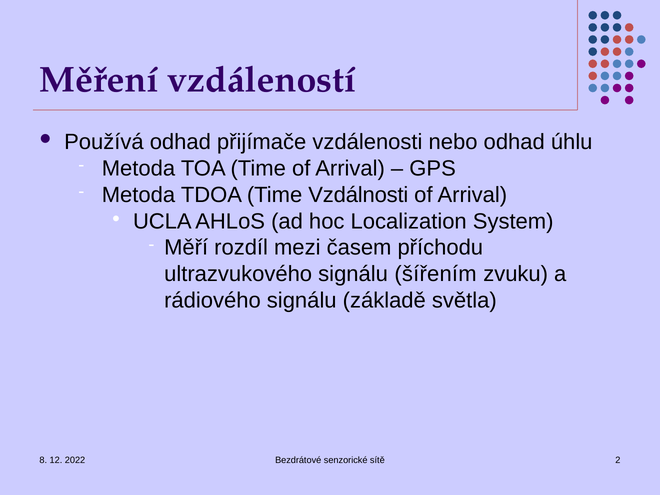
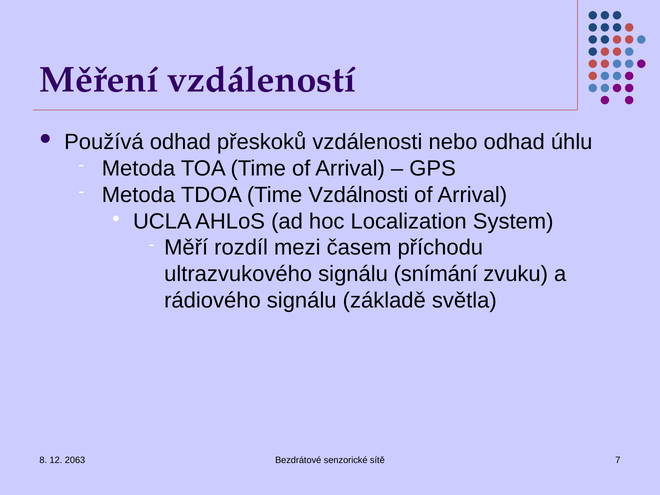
přijímače: přijímače -> přeskoků (262, 142)
šířením: šířením -> snímání (436, 274)
2022: 2022 -> 2063 (75, 460)
2: 2 -> 7 (618, 460)
